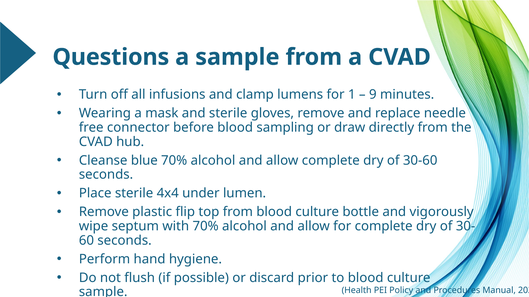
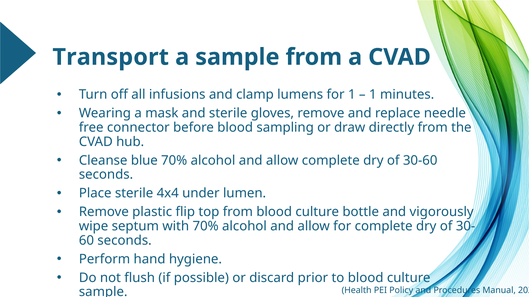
Questions: Questions -> Transport (111, 57)
9: 9 -> 1 (373, 95)
